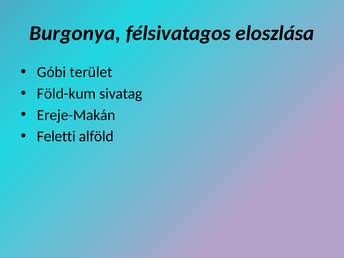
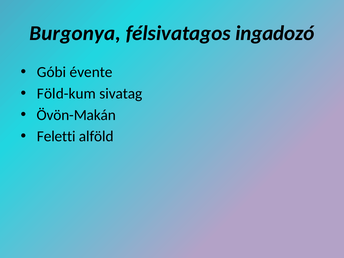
eloszlása: eloszlása -> ingadozó (275, 33)
terület: terület -> évente (91, 72)
Ereje-Makán: Ereje-Makán -> Övön-Makán (76, 115)
